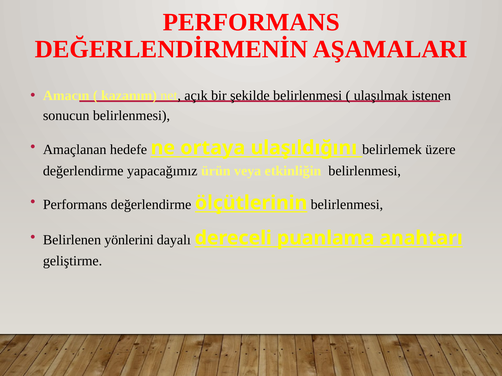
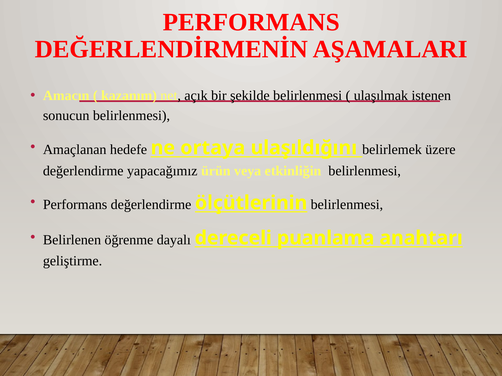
yönlerini: yönlerini -> öğrenme (129, 240)
